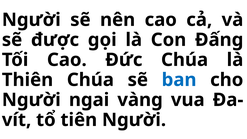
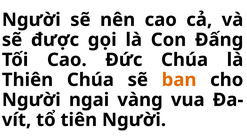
ban colour: blue -> orange (179, 80)
